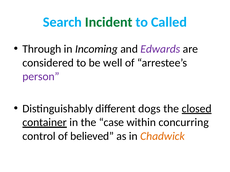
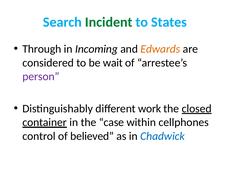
Called: Called -> States (169, 22)
Edwards colour: purple -> orange (160, 49)
well: well -> wait (113, 63)
dogs: dogs -> work (150, 109)
concurring: concurring -> cellphones (184, 123)
Chadwick colour: orange -> blue (163, 137)
